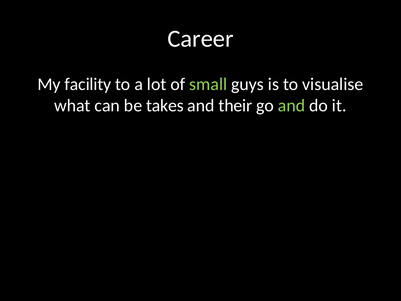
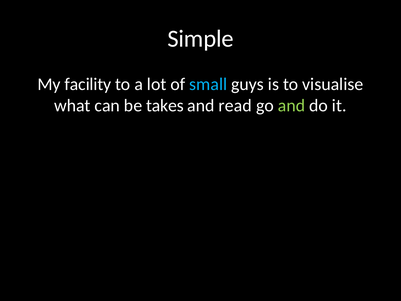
Career: Career -> Simple (201, 39)
small colour: light green -> light blue (208, 84)
their: their -> read (235, 106)
